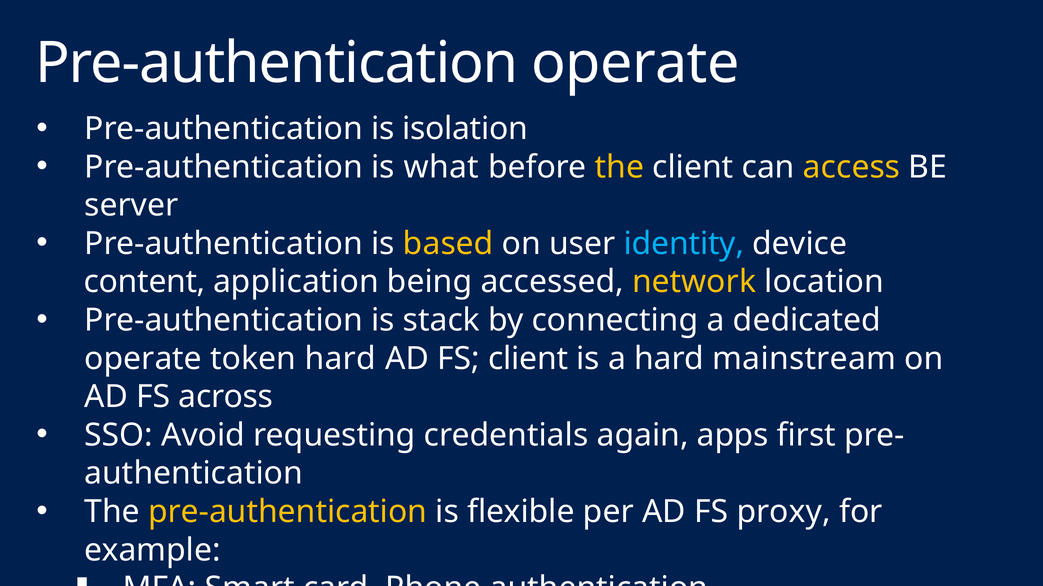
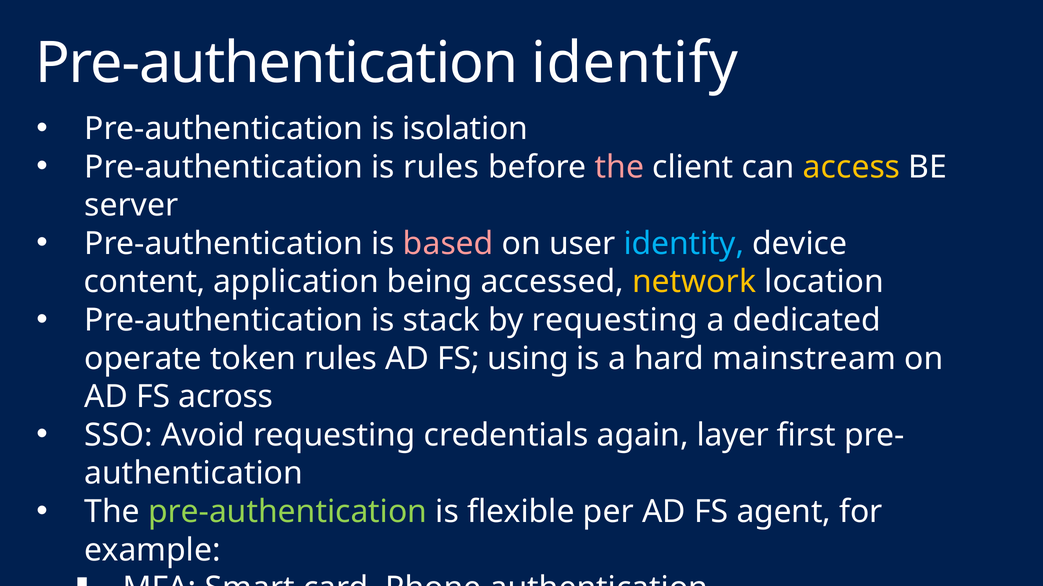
Pre-authentication operate: operate -> identify (635, 63)
is what: what -> rules (441, 167)
the colour: yellow -> pink (619, 167)
based colour: yellow -> pink (448, 244)
by connecting: connecting -> requesting (615, 321)
token hard: hard -> rules (341, 359)
FS client: client -> using (528, 359)
apps: apps -> layer (733, 436)
pre-authentication colour: yellow -> light green (288, 512)
proxy: proxy -> agent (784, 512)
